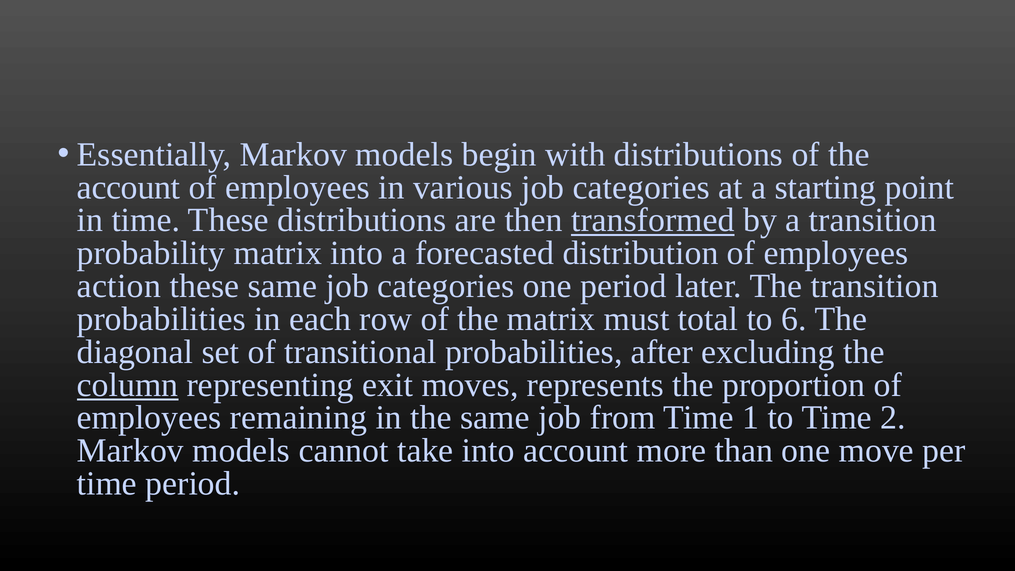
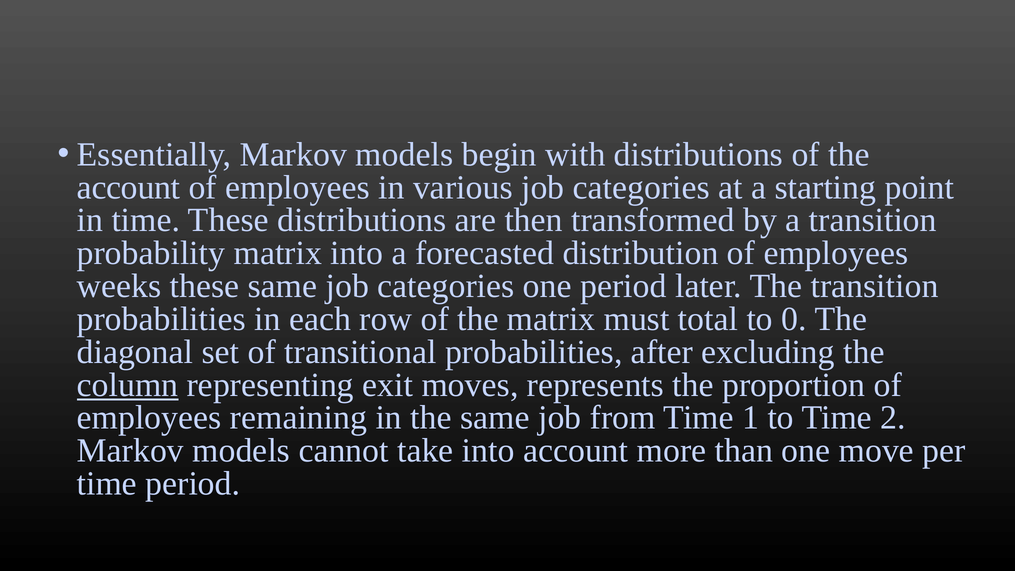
transformed underline: present -> none (653, 220)
action: action -> weeks (119, 286)
6: 6 -> 0 (794, 319)
